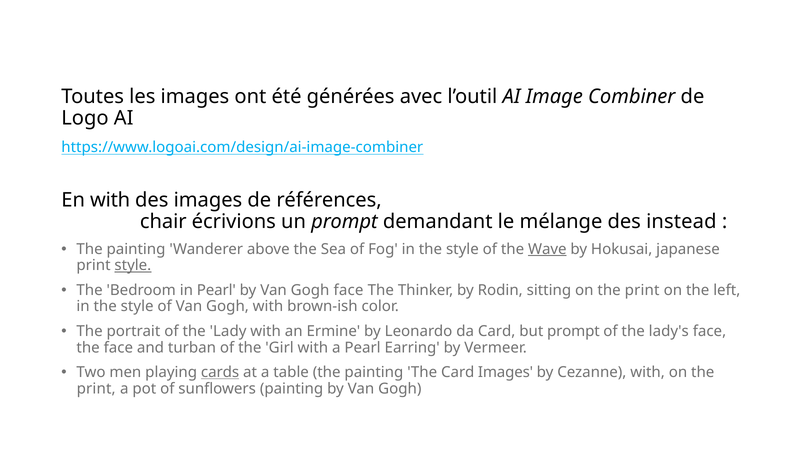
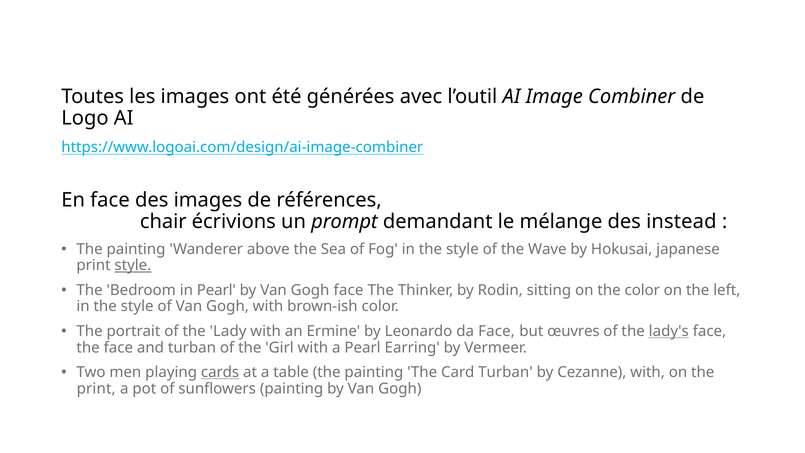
En with: with -> face (110, 200)
Wave underline: present -> none (547, 249)
sitting on the print: print -> color (642, 290)
da Card: Card -> Face (497, 331)
but prompt: prompt -> œuvres (573, 331)
lady's underline: none -> present (669, 331)
Card Images: Images -> Turban (505, 372)
